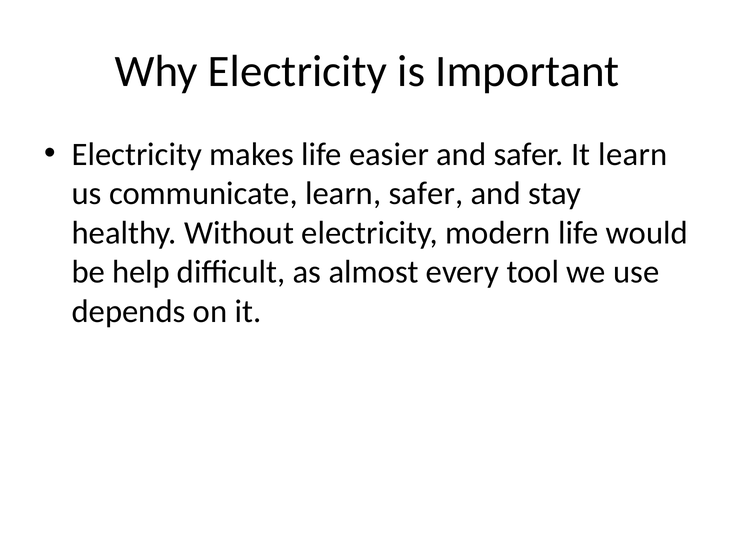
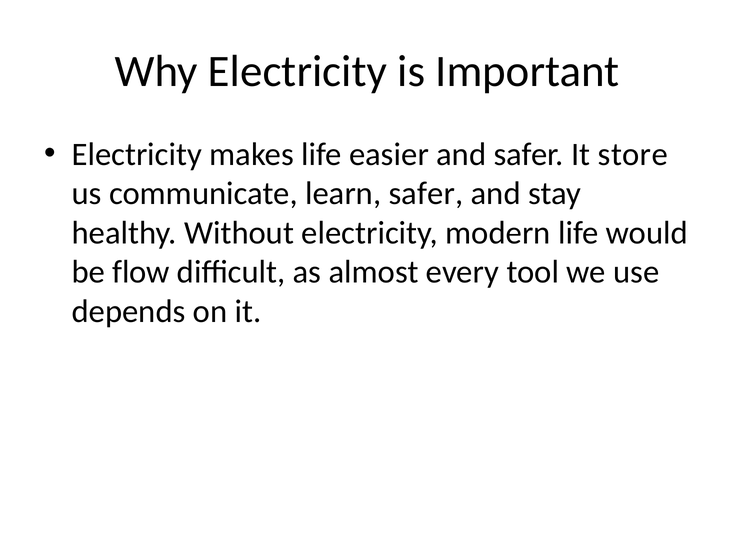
It learn: learn -> store (633, 154)
help: help -> flow (141, 272)
